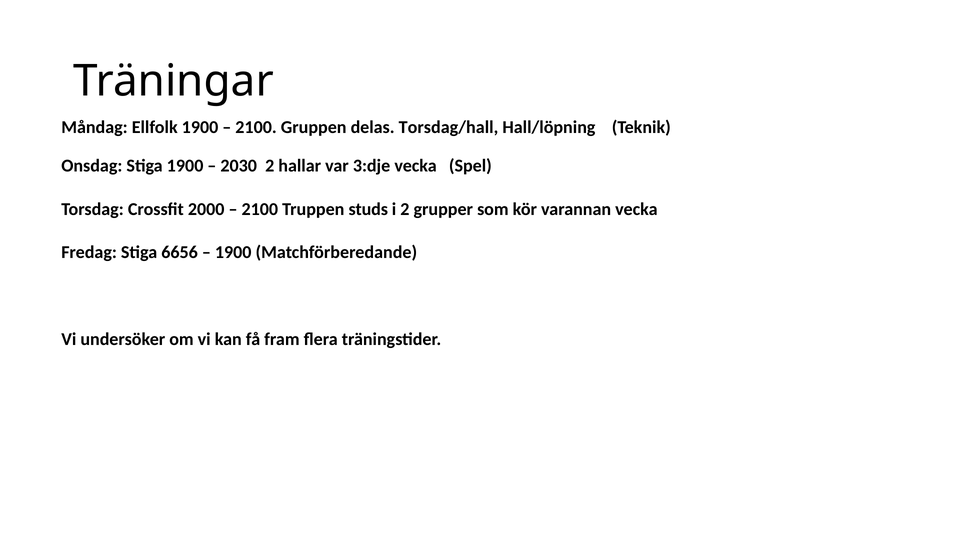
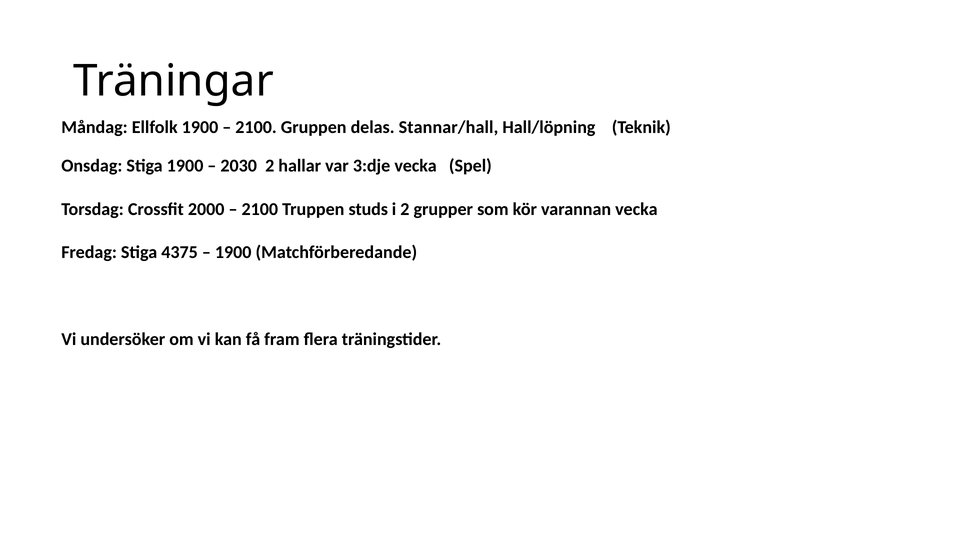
Torsdag/hall: Torsdag/hall -> Stannar/hall (448, 127)
6656: 6656 -> 4375 (180, 252)
